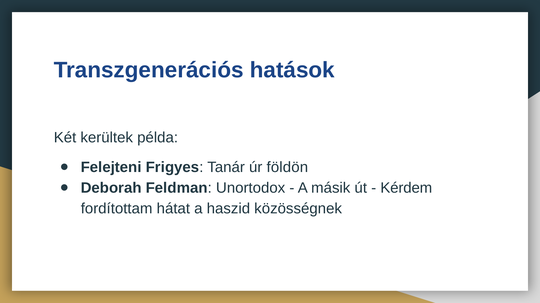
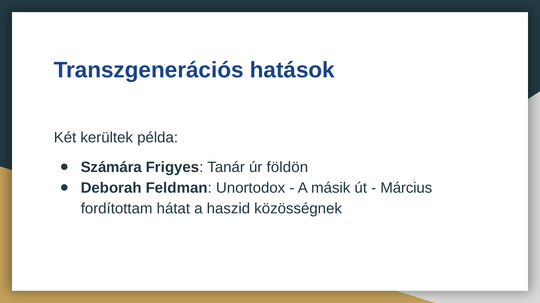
Felejteni: Felejteni -> Számára (111, 168)
Kérdem: Kérdem -> Március (406, 188)
